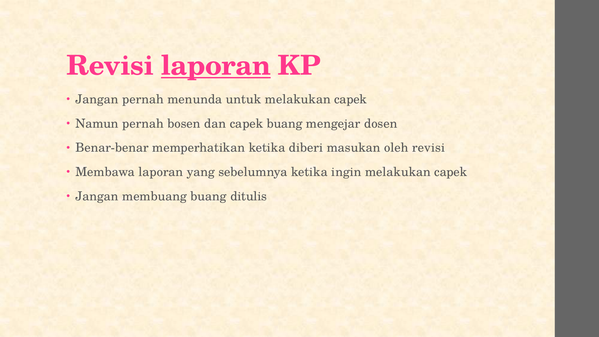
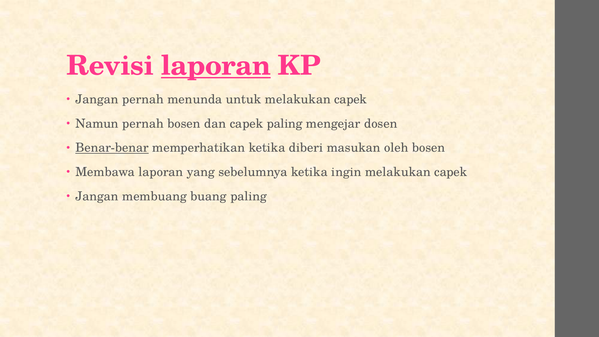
capek buang: buang -> paling (285, 124)
Benar-benar underline: none -> present (112, 148)
oleh revisi: revisi -> bosen (429, 148)
buang ditulis: ditulis -> paling (249, 196)
